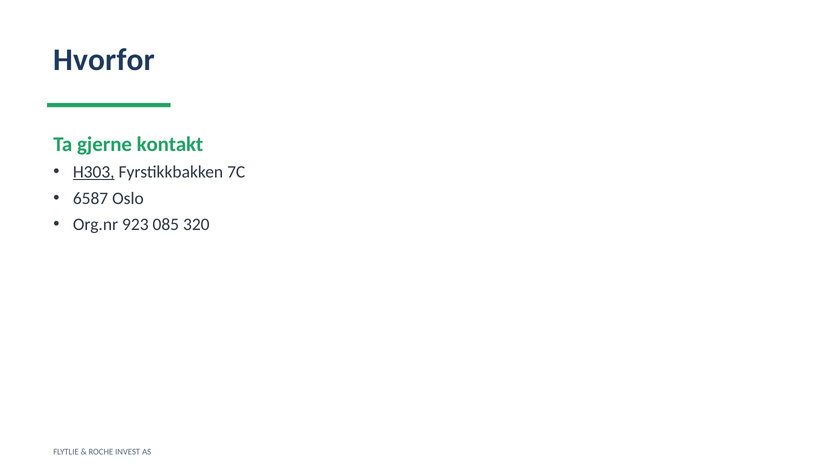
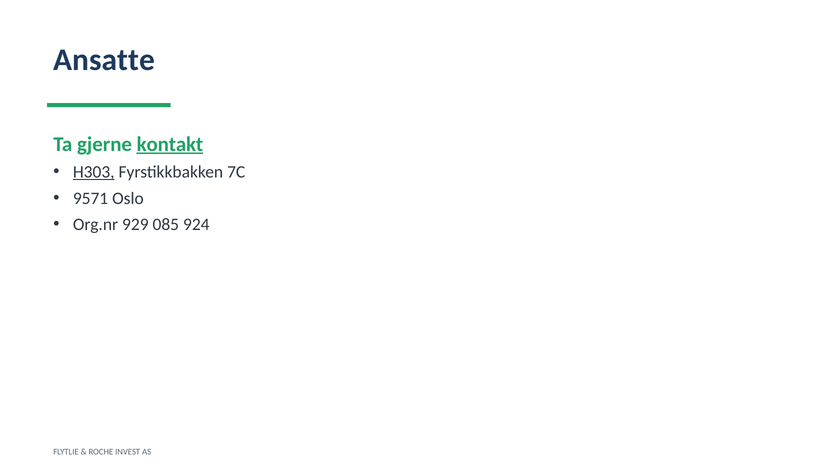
Hvorfor: Hvorfor -> Ansatte (104, 60)
kontakt underline: none -> present (170, 144)
6587: 6587 -> 9571 (91, 198)
923: 923 -> 929 (135, 224)
320: 320 -> 924 (196, 224)
